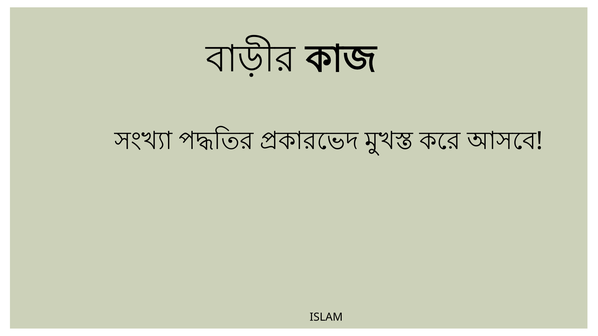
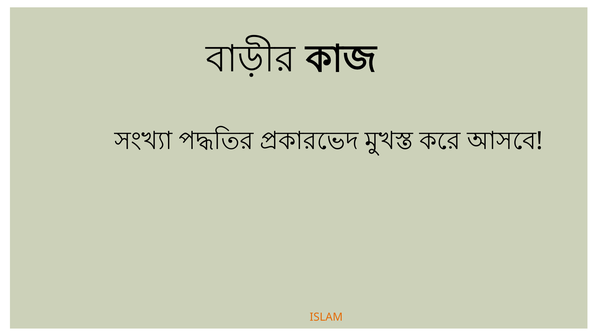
ISLAM colour: black -> orange (326, 318)
